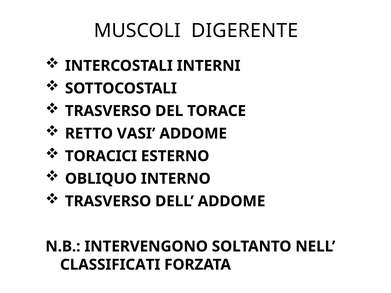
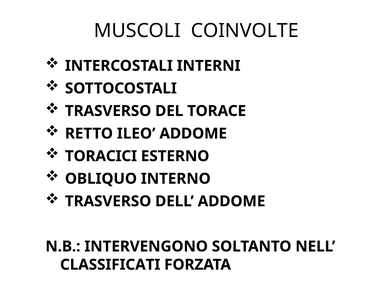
DIGERENTE: DIGERENTE -> COINVOLTE (245, 31)
VASI: VASI -> ILEO (136, 134)
